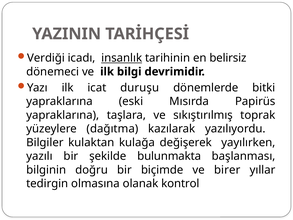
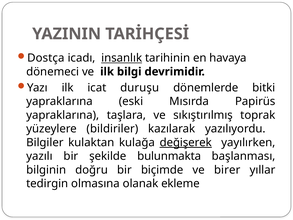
Verdiği: Verdiği -> Dostça (46, 58)
belirsiz: belirsiz -> havaya (228, 58)
dağıtma: dağıtma -> bildiriler (112, 129)
değişerek underline: none -> present (186, 142)
kontrol: kontrol -> ekleme (180, 183)
